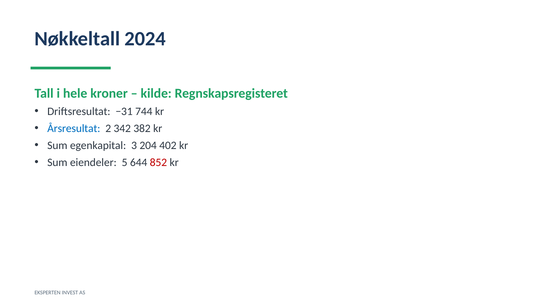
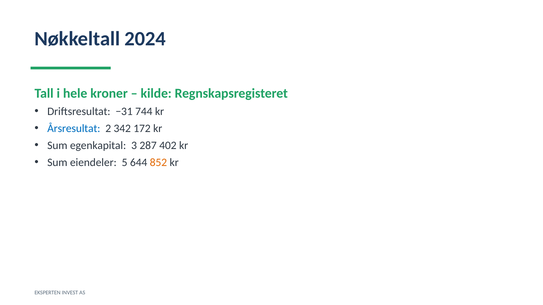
382: 382 -> 172 (142, 129)
204: 204 -> 287 (148, 146)
852 colour: red -> orange (158, 163)
